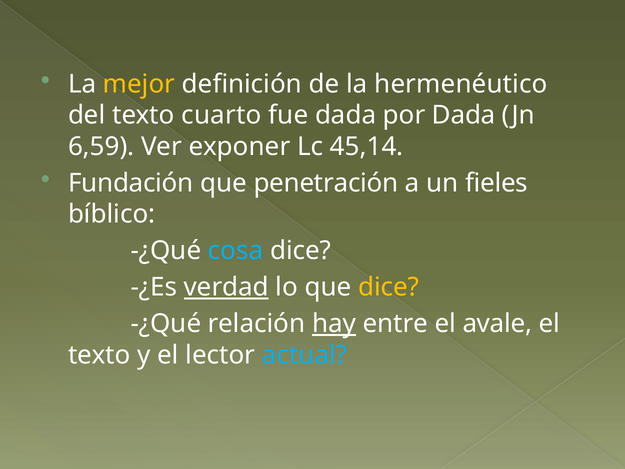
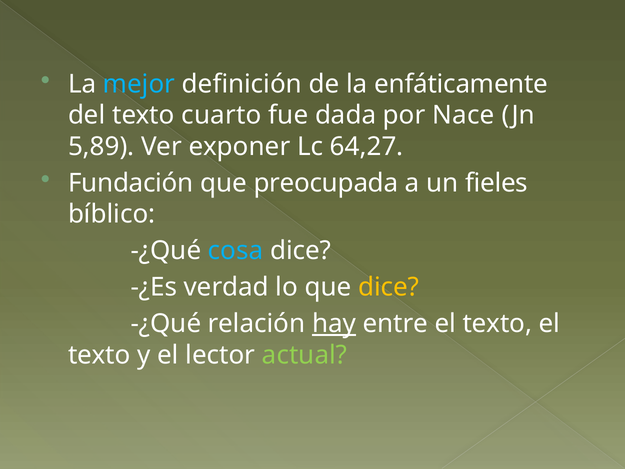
mejor colour: yellow -> light blue (139, 84)
hermenéutico: hermenéutico -> enfáticamente (461, 84)
por Dada: Dada -> Nace (463, 115)
6,59: 6,59 -> 5,89 (101, 147)
45,14: 45,14 -> 64,27 (367, 147)
penetración: penetración -> preocupada (326, 183)
verdad underline: present -> none (226, 287)
entre el avale: avale -> texto (497, 324)
actual colour: light blue -> light green (305, 355)
